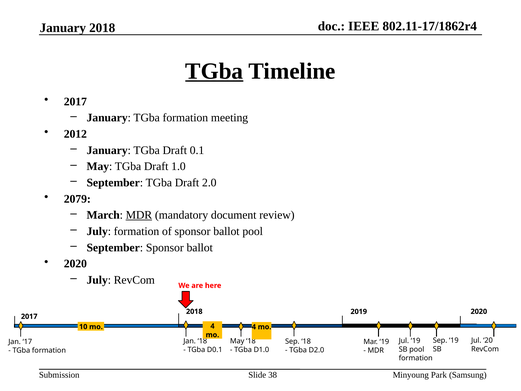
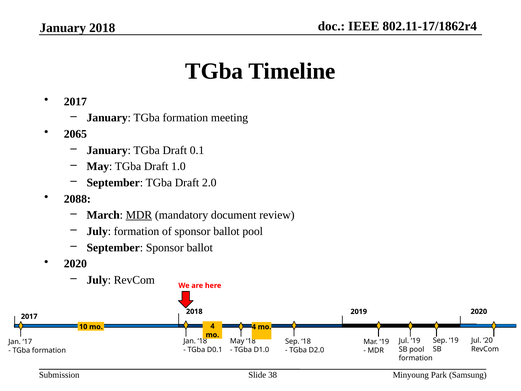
TGba underline: present -> none (214, 71)
2012: 2012 -> 2065 (75, 134)
2079: 2079 -> 2088 (77, 199)
